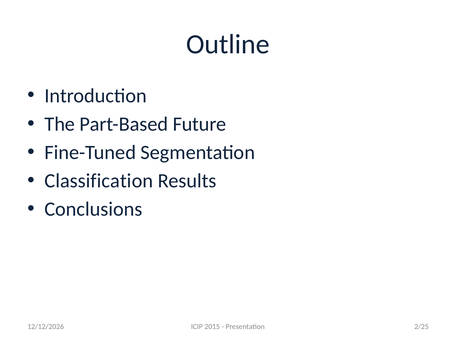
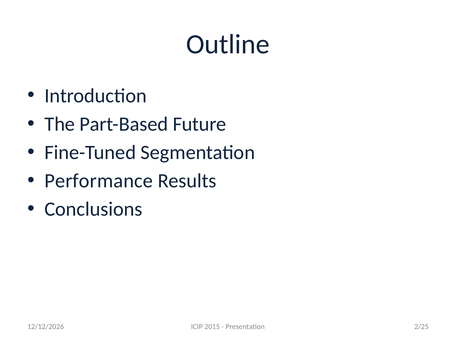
Classification: Classification -> Performance (99, 181)
